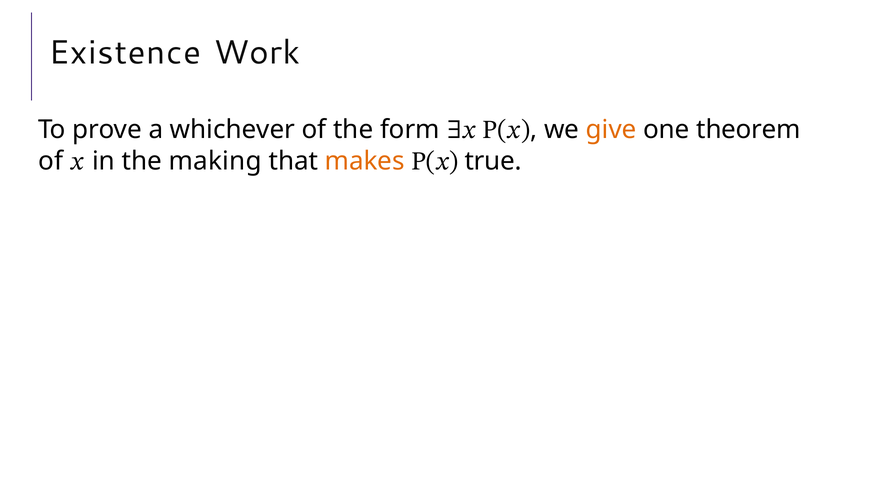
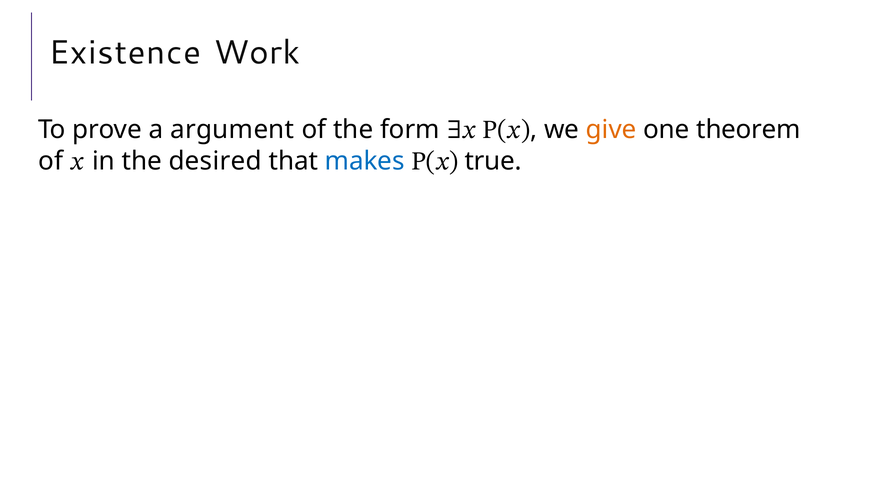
whichever: whichever -> argument (232, 130)
making: making -> desired (215, 161)
makes colour: orange -> blue (365, 161)
